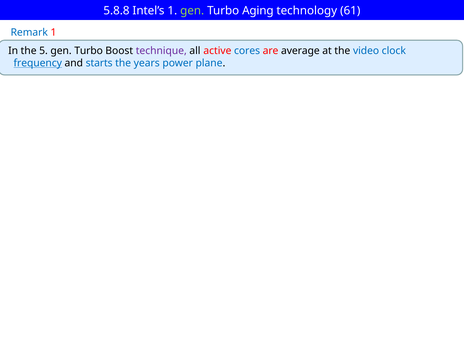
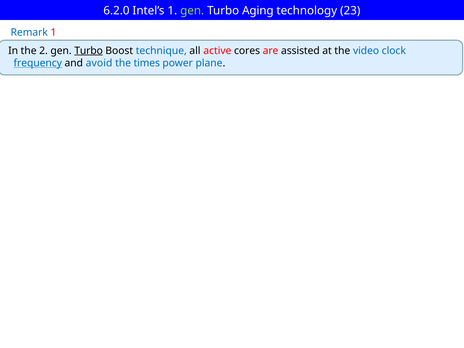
5.8.8: 5.8.8 -> 6.2.0 (116, 11)
61: 61 -> 23 (350, 11)
5: 5 -> 2 (44, 51)
Turbo underline: none -> present (89, 51)
technique colour: purple -> blue (161, 51)
cores colour: blue -> black (247, 51)
average: average -> assisted (300, 51)
starts: starts -> avoid (99, 63)
years: years -> times (147, 63)
